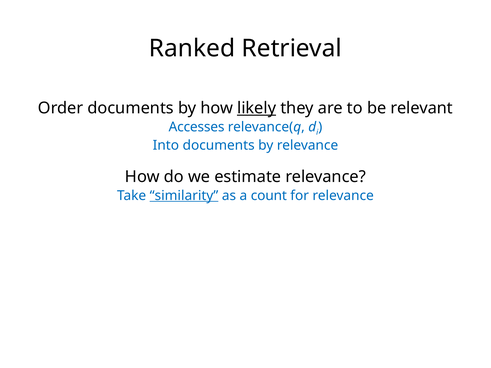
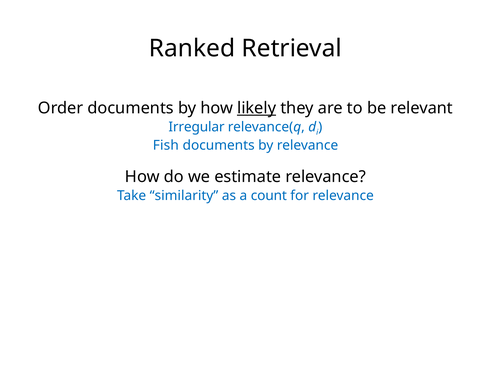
Accesses: Accesses -> Irregular (197, 127)
Into: Into -> Fish (166, 146)
similarity underline: present -> none (184, 196)
